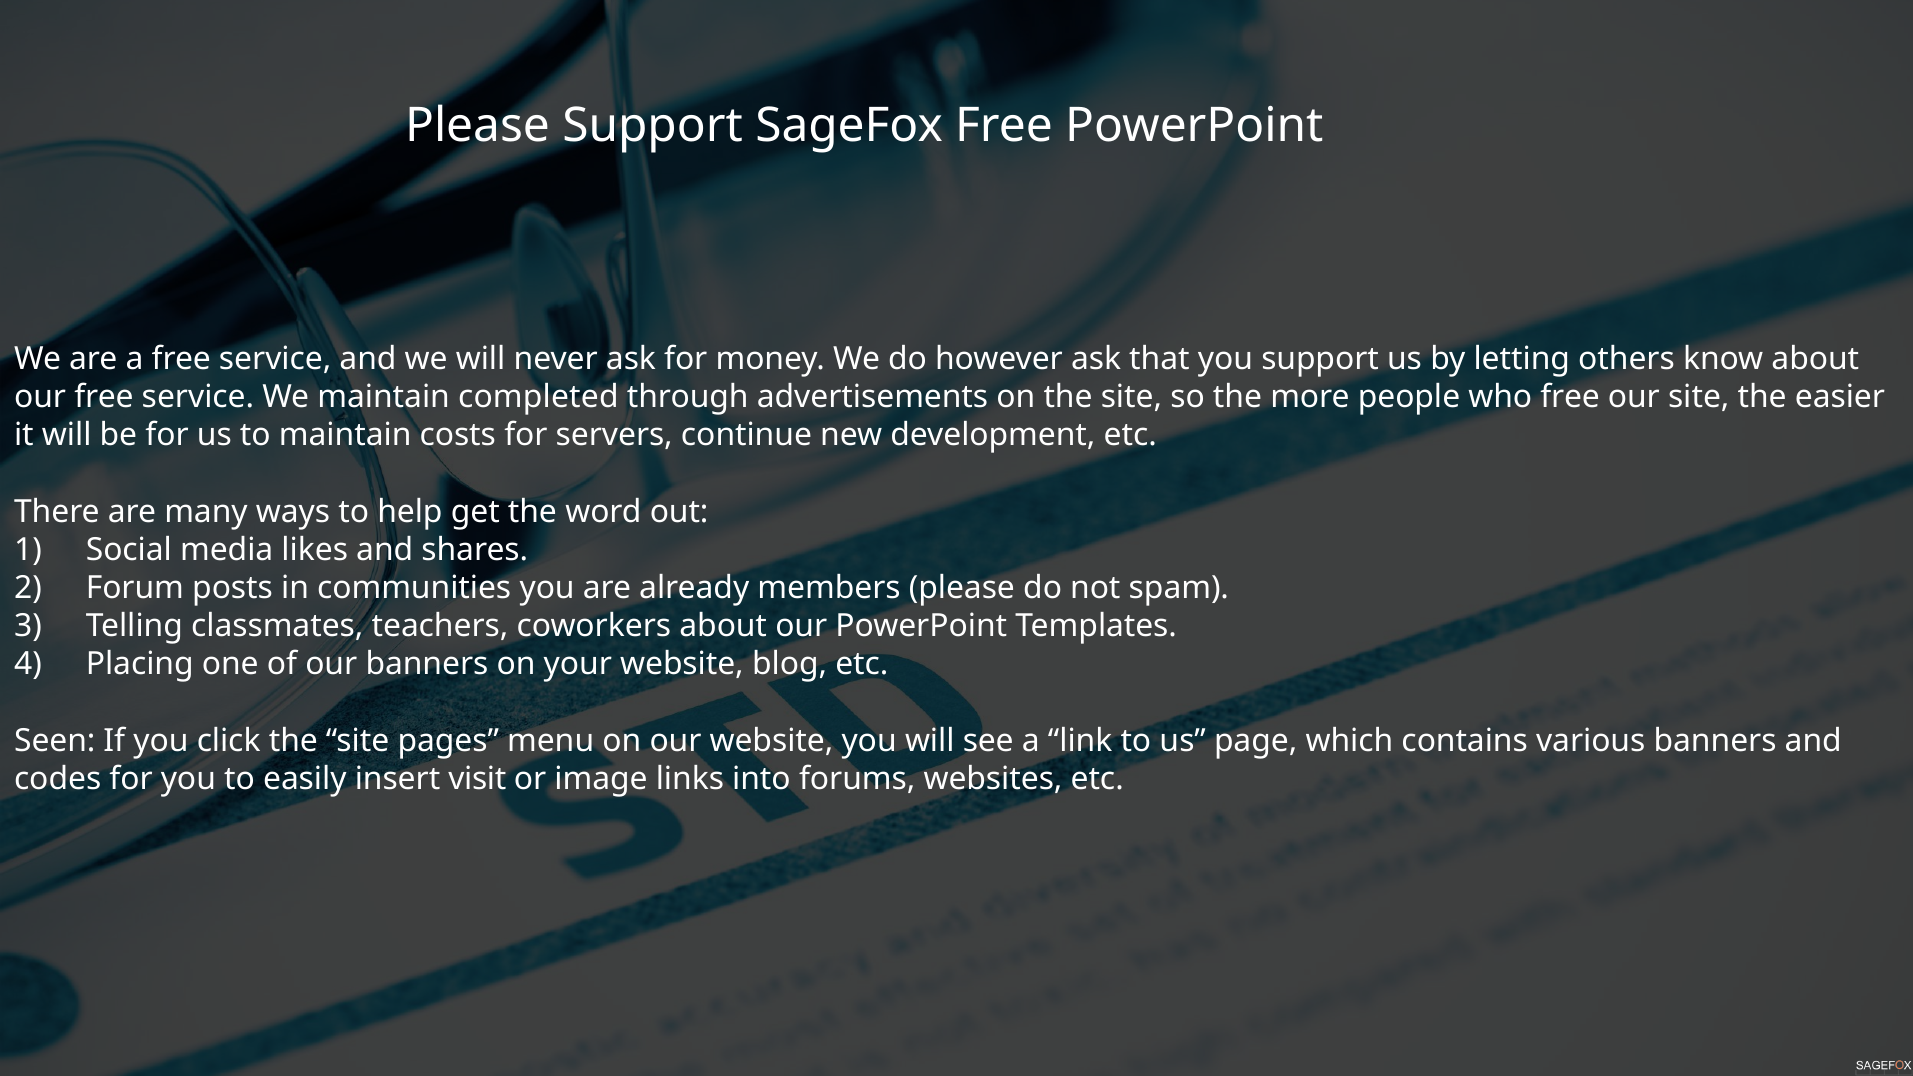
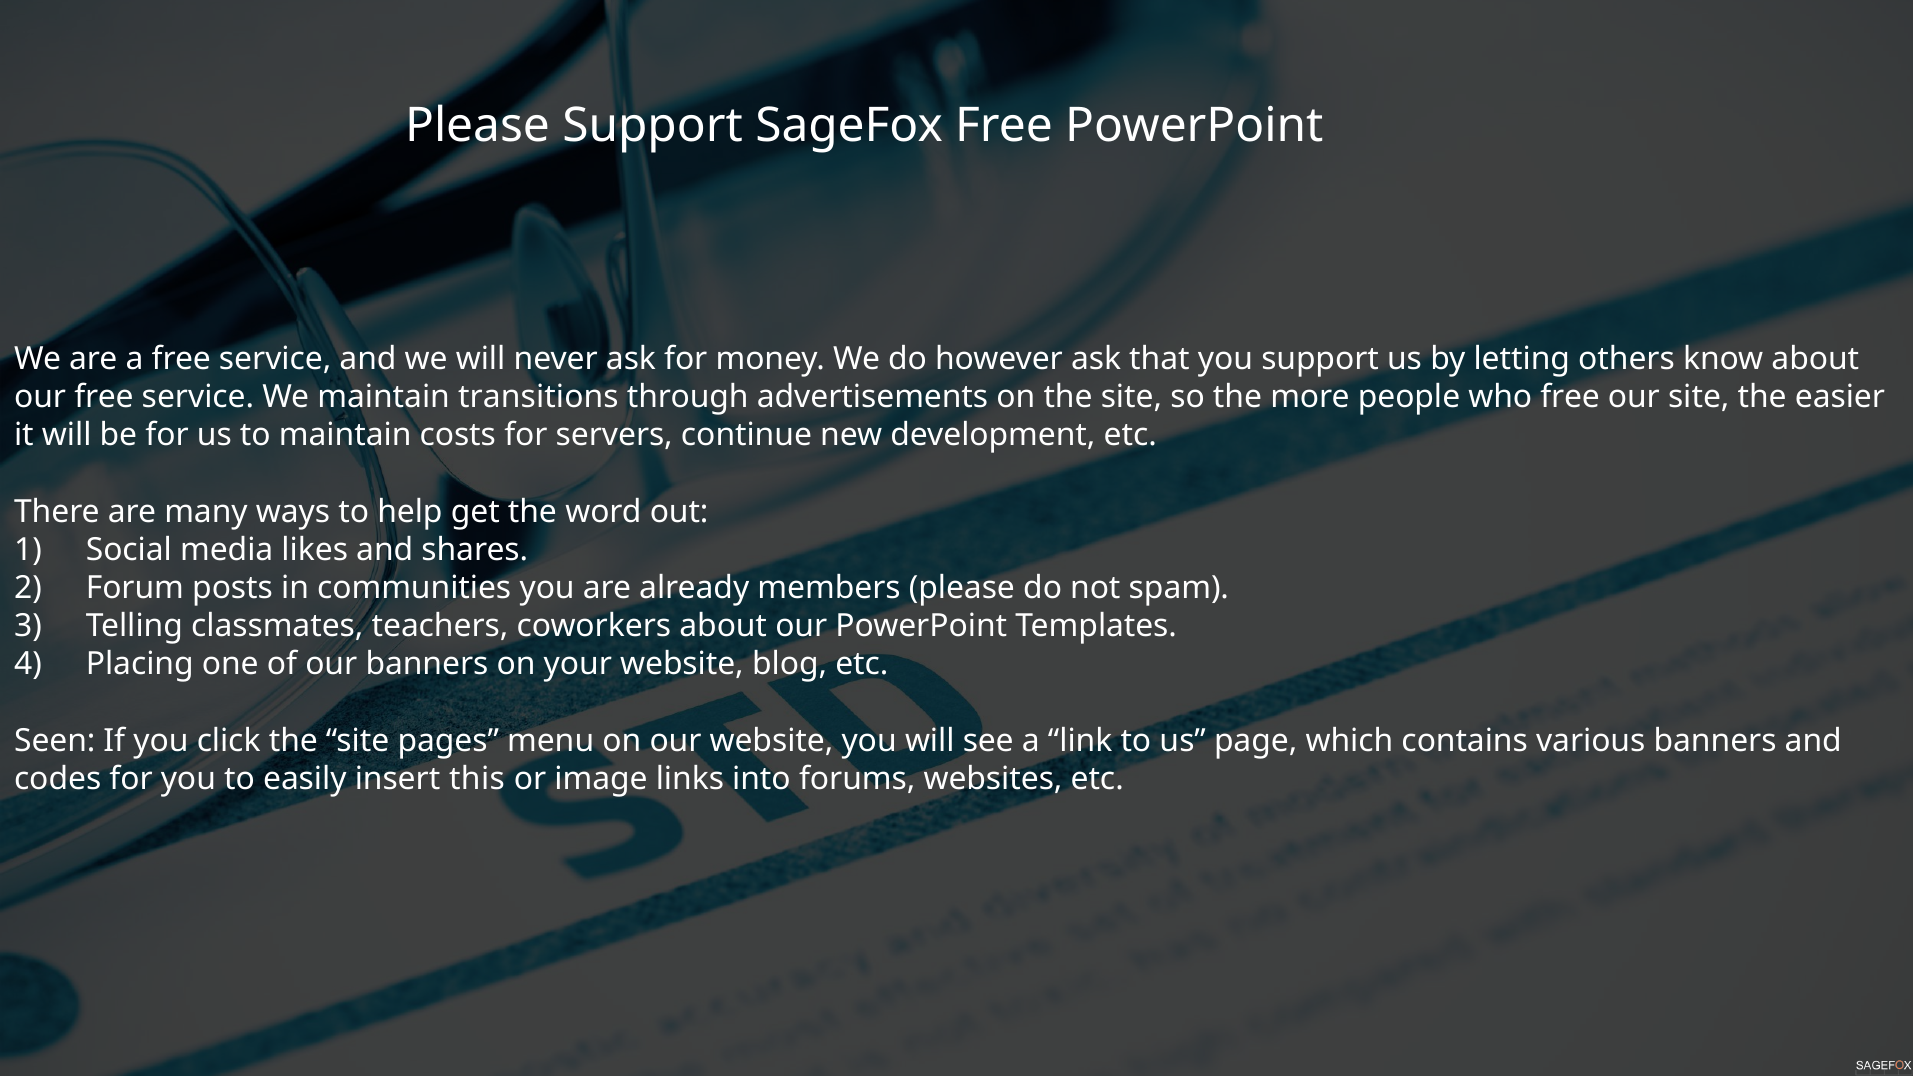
completed: completed -> transitions (538, 397)
visit: visit -> this (477, 779)
